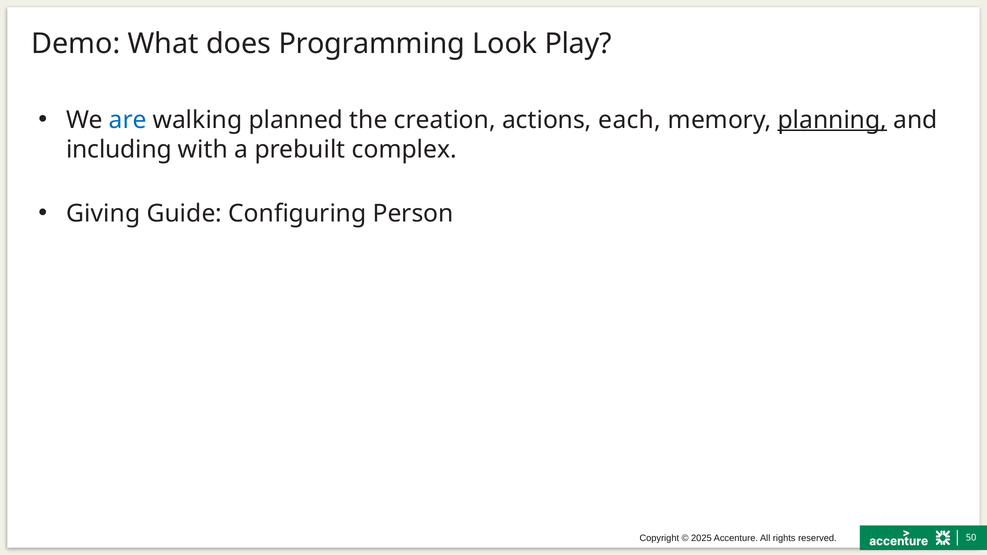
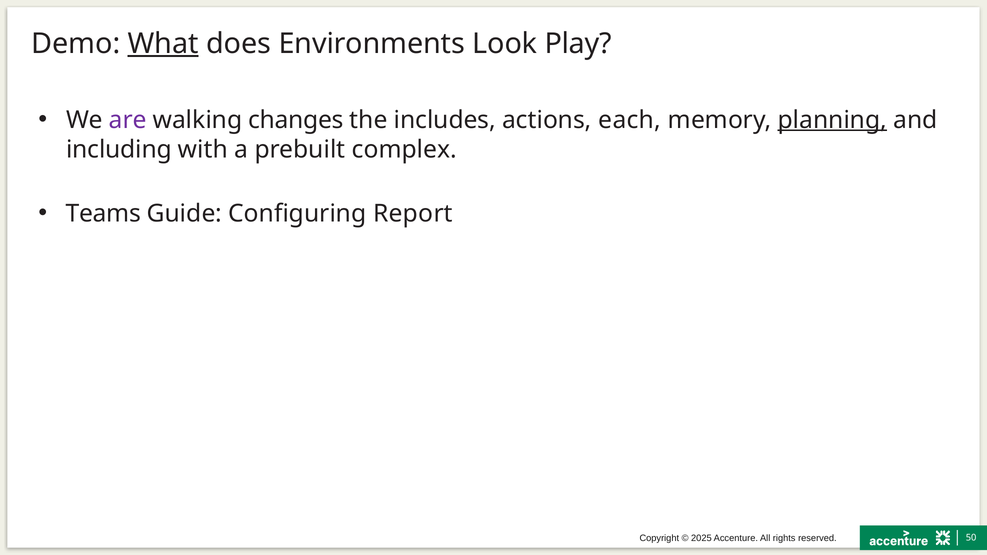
What underline: none -> present (163, 44)
Programming: Programming -> Environments (372, 44)
are colour: blue -> purple (128, 120)
planned: planned -> changes (296, 120)
creation: creation -> includes (445, 120)
Giving: Giving -> Teams (103, 214)
Person: Person -> Report (413, 214)
